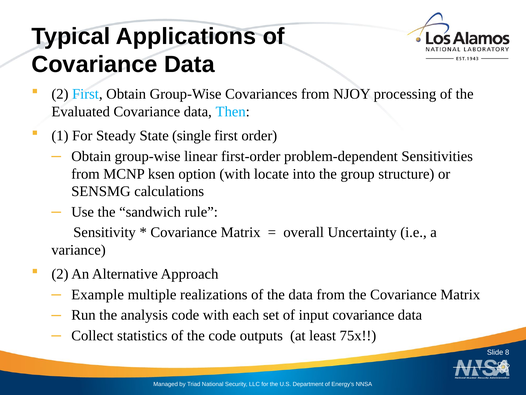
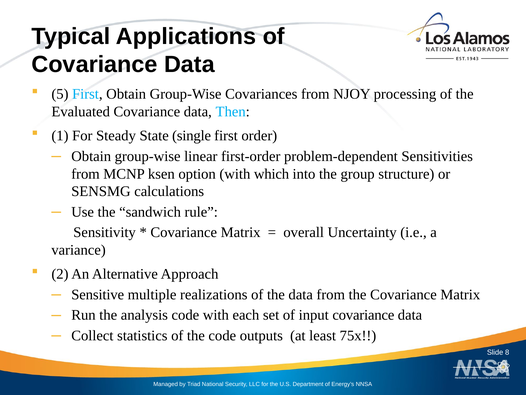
2: 2 -> 5 (60, 94)
locate: locate -> which (272, 174)
Example: Example -> Sensitive (98, 294)
